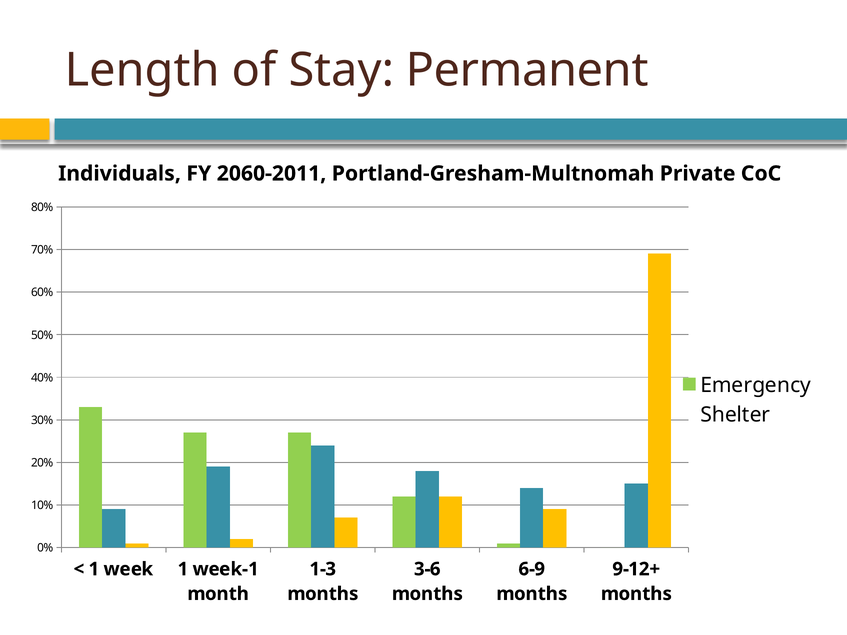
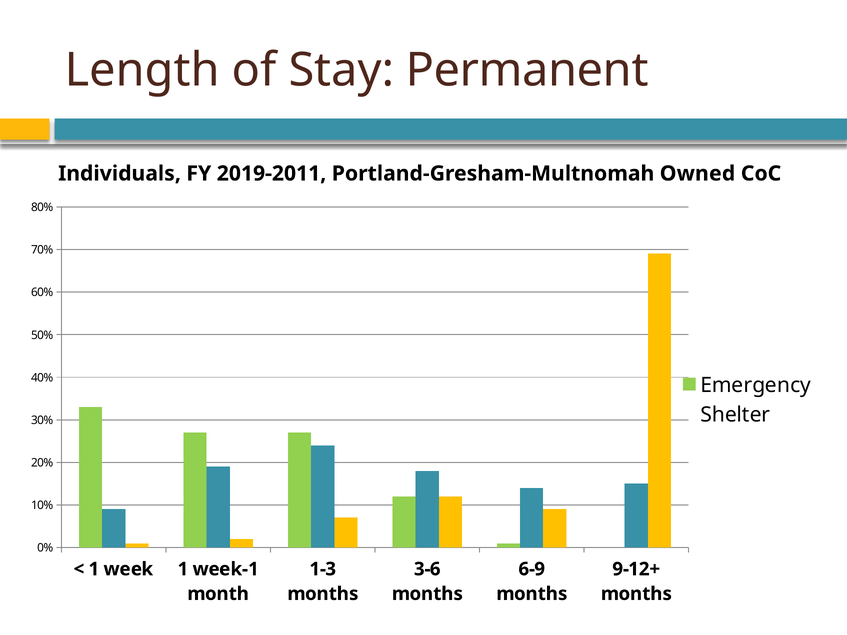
2060-2011: 2060-2011 -> 2019-2011 (272, 174)
Private: Private -> Owned (698, 174)
